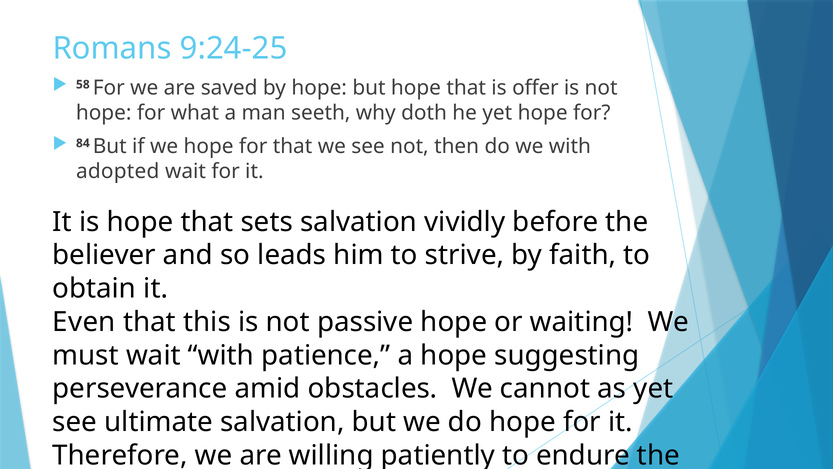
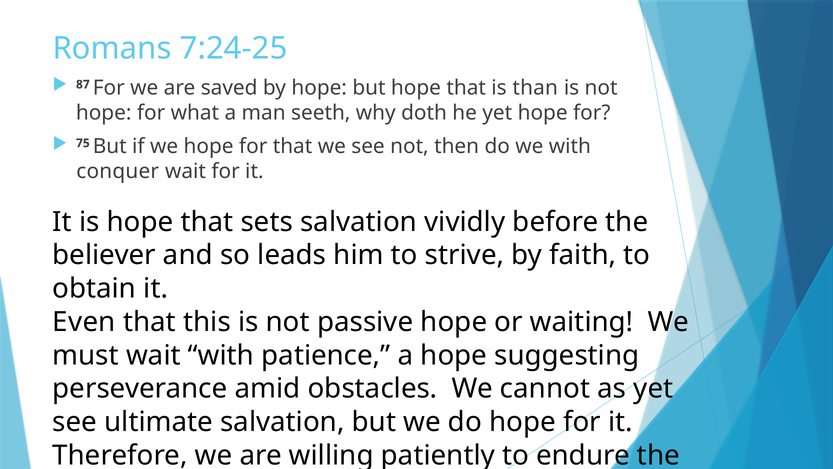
9:24-25: 9:24-25 -> 7:24-25 (234, 48)
58: 58 -> 87 (83, 84)
offer: offer -> than (535, 88)
84: 84 -> 75 (83, 143)
adopted: adopted -> conquer (118, 171)
